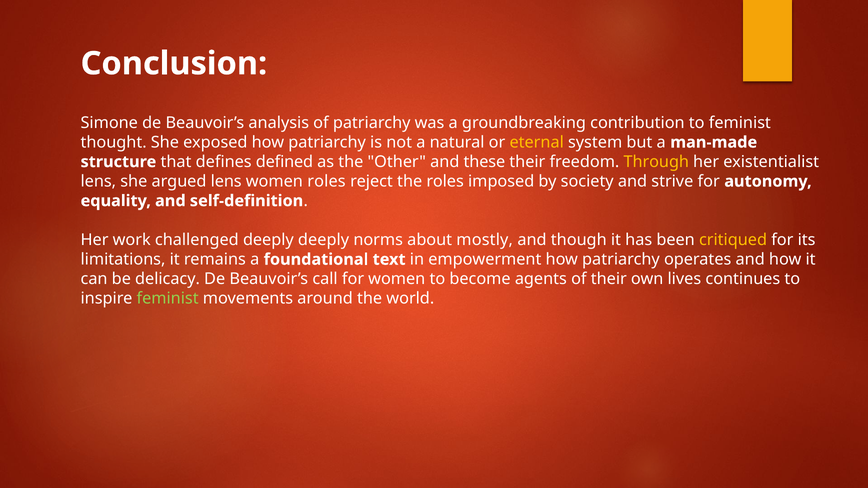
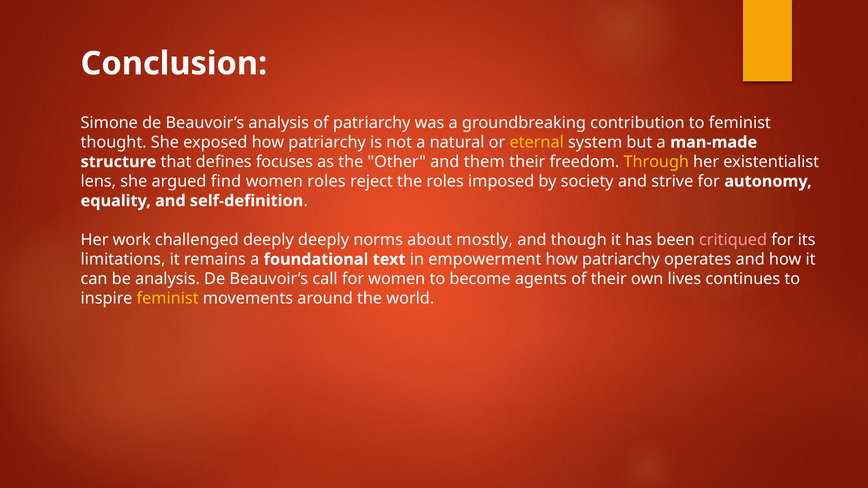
defined: defined -> focuses (284, 162)
these: these -> them (484, 162)
argued lens: lens -> find (226, 181)
critiqued colour: yellow -> pink (733, 240)
be delicacy: delicacy -> analysis (168, 279)
feminist colour: light green -> yellow (168, 299)
